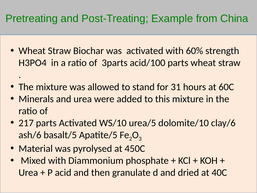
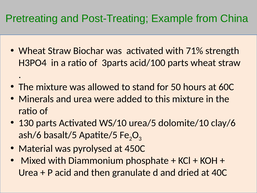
60%: 60% -> 71% (195, 51)
31: 31 -> 50 (176, 87)
217: 217 -> 130 (26, 123)
